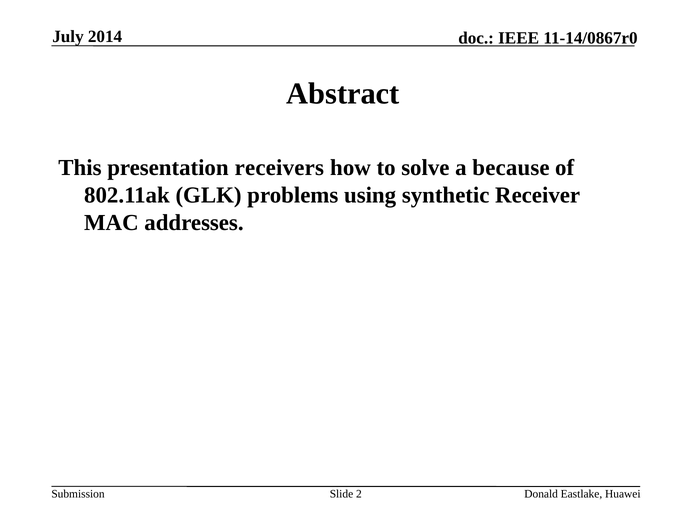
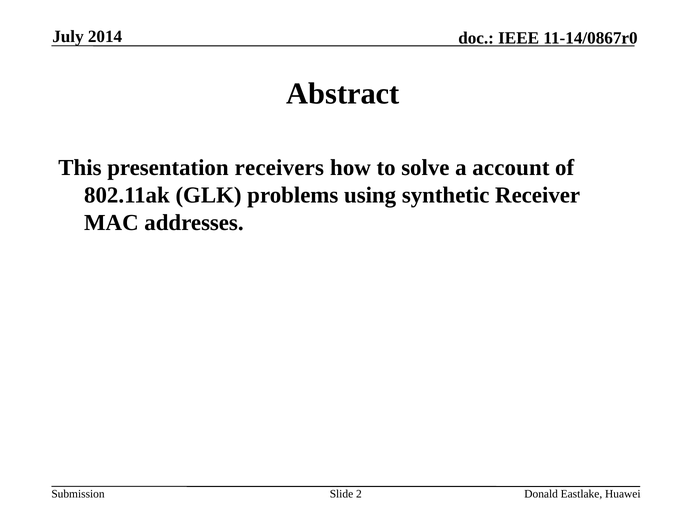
because: because -> account (511, 167)
